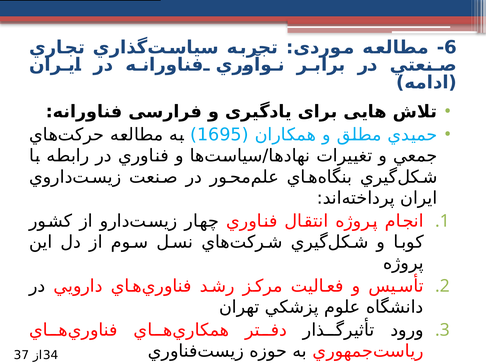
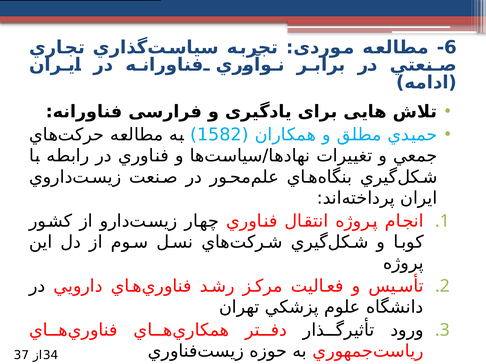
1695: 1695 -> 1582 (219, 135)
